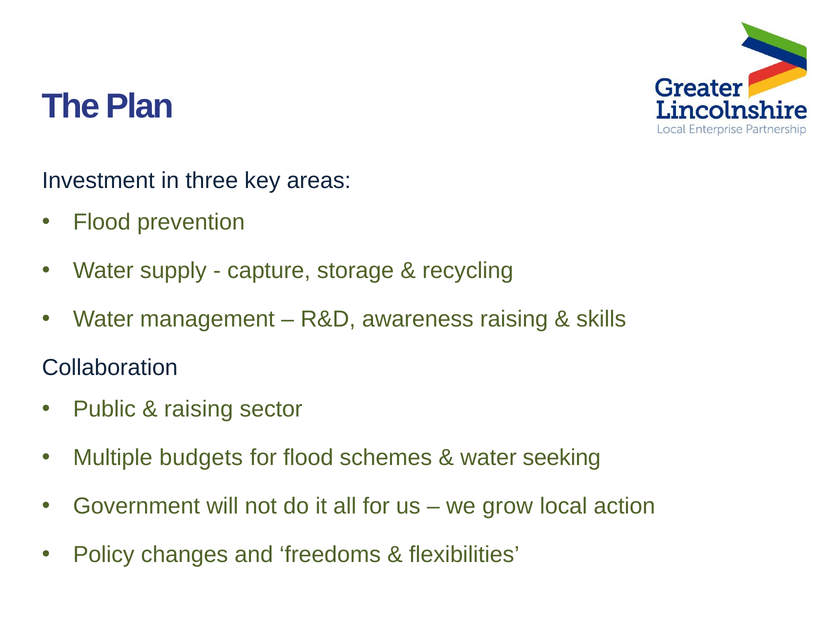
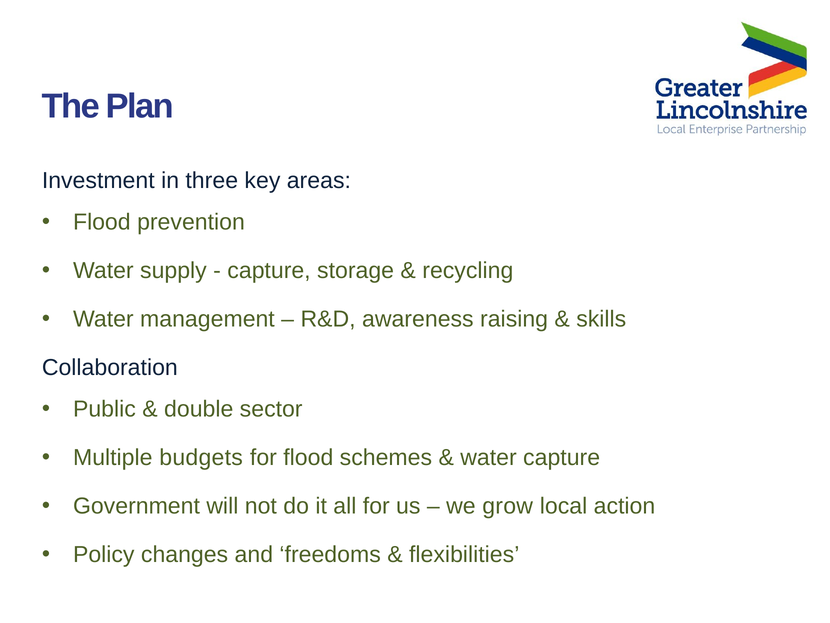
raising: raising -> double (199, 409)
water seeking: seeking -> capture (562, 457)
